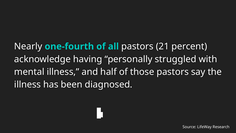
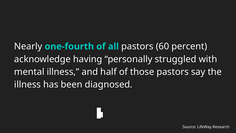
21: 21 -> 60 (162, 46)
